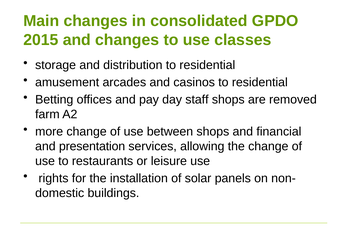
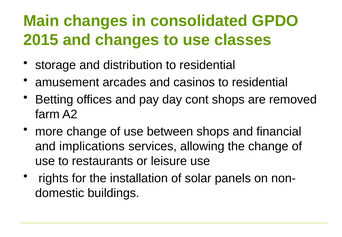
staff: staff -> cont (197, 99)
presentation: presentation -> implications (92, 146)
